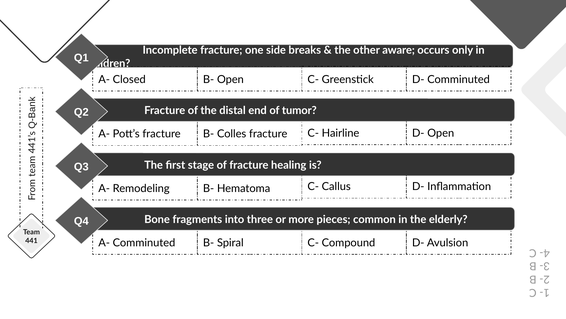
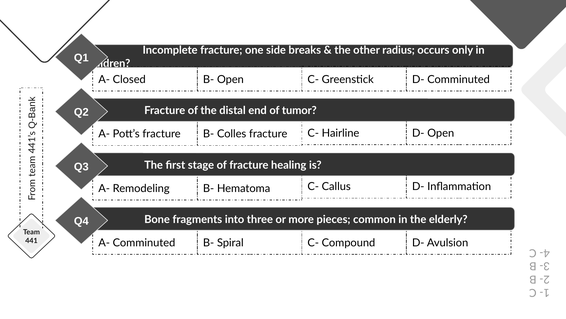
aware: aware -> radius (399, 50)
